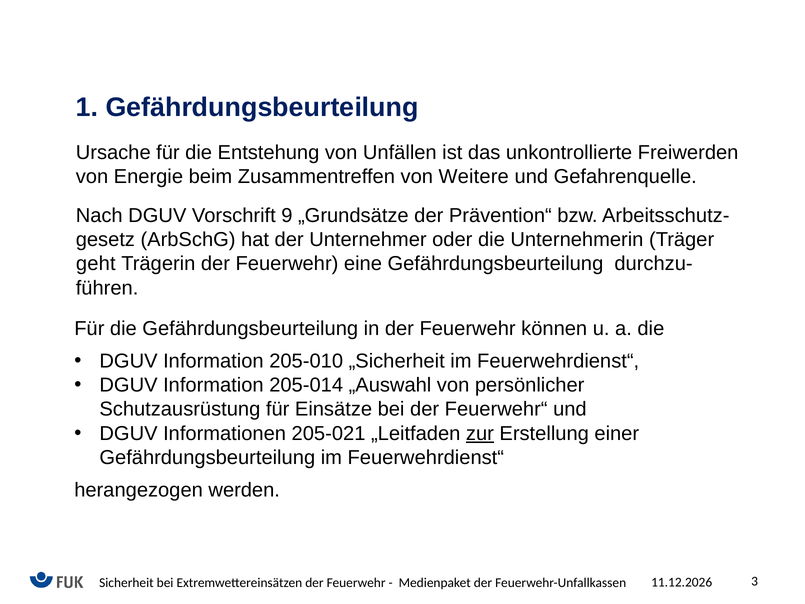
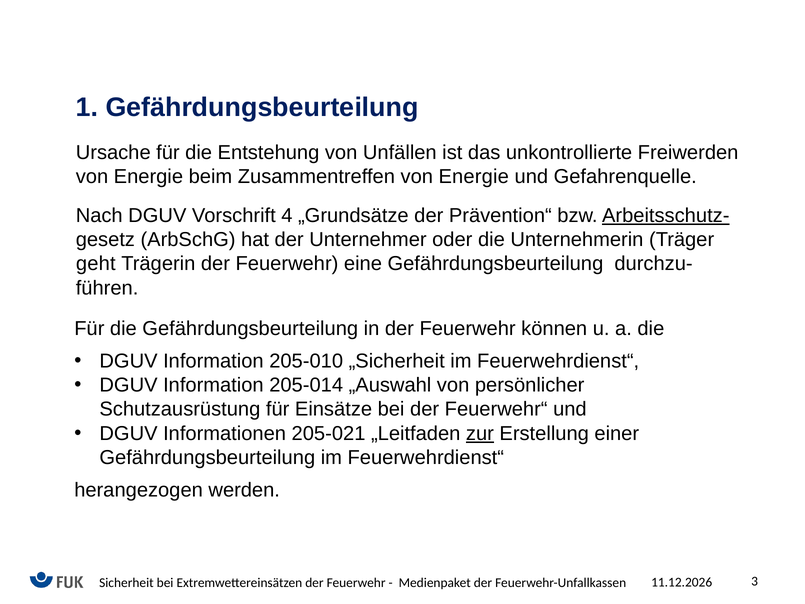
Zusammentreffen von Weitere: Weitere -> Energie (474, 177)
9: 9 -> 4 (287, 215)
Arbeitsschutz- underline: none -> present (666, 215)
